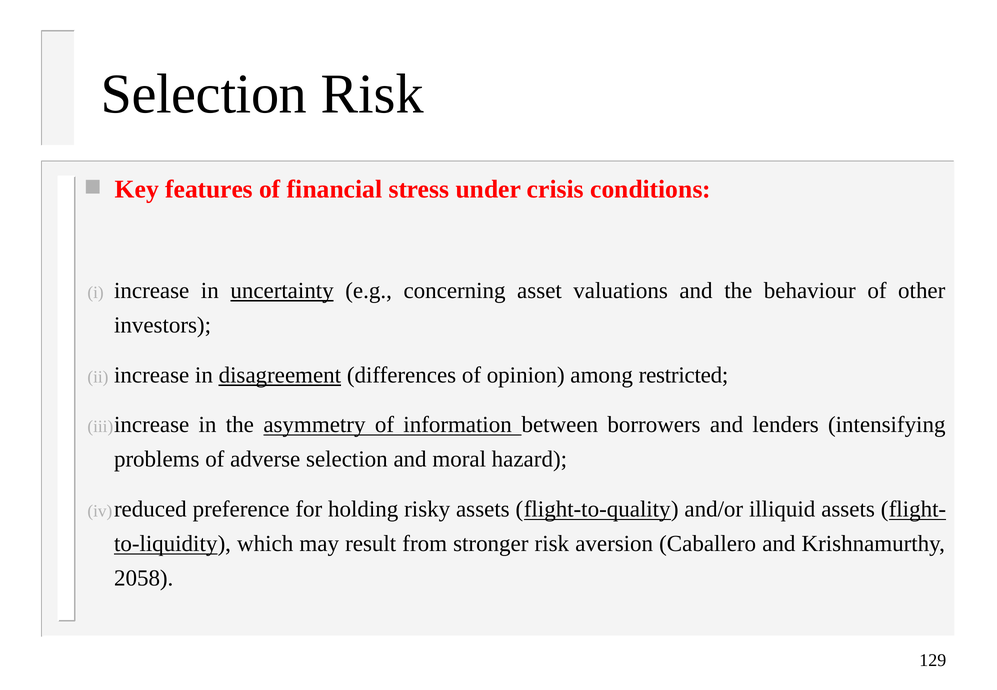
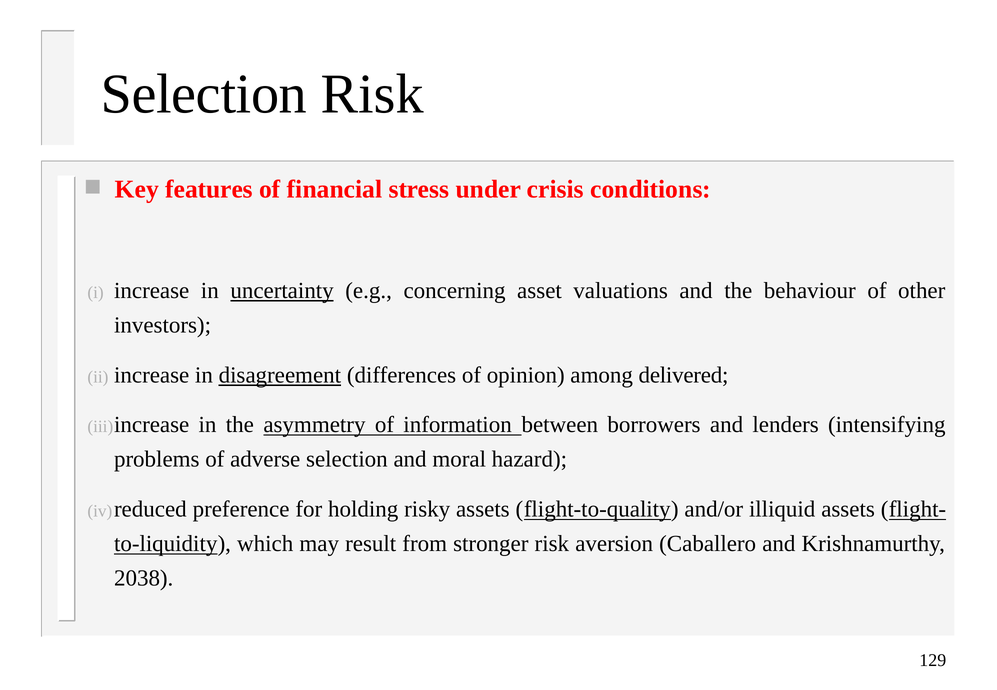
restricted: restricted -> delivered (684, 375)
2058: 2058 -> 2038 (144, 578)
